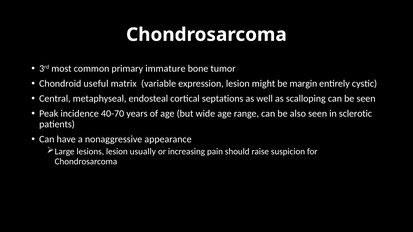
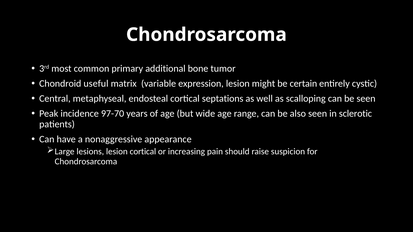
immature: immature -> additional (165, 69)
margin: margin -> certain (303, 84)
40-70: 40-70 -> 97-70 (113, 114)
lesion usually: usually -> cortical (143, 152)
